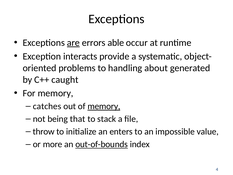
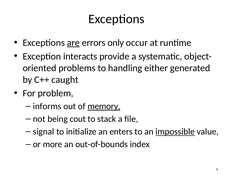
able: able -> only (116, 43)
about: about -> either (156, 68)
For memory: memory -> problem (56, 93)
catches: catches -> informs (47, 106)
that: that -> cout (78, 119)
throw: throw -> signal (44, 131)
impossible underline: none -> present (175, 131)
out-of-bounds underline: present -> none (102, 144)
